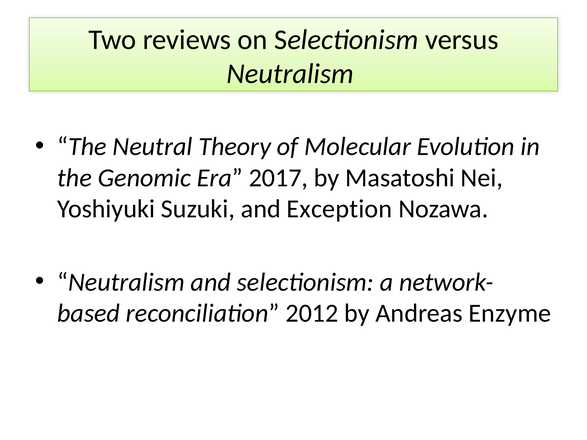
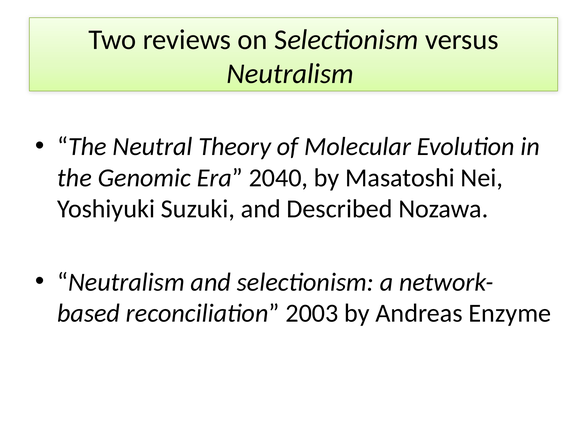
2017: 2017 -> 2040 (278, 178)
Exception: Exception -> Described (340, 209)
2012: 2012 -> 2003 (312, 314)
